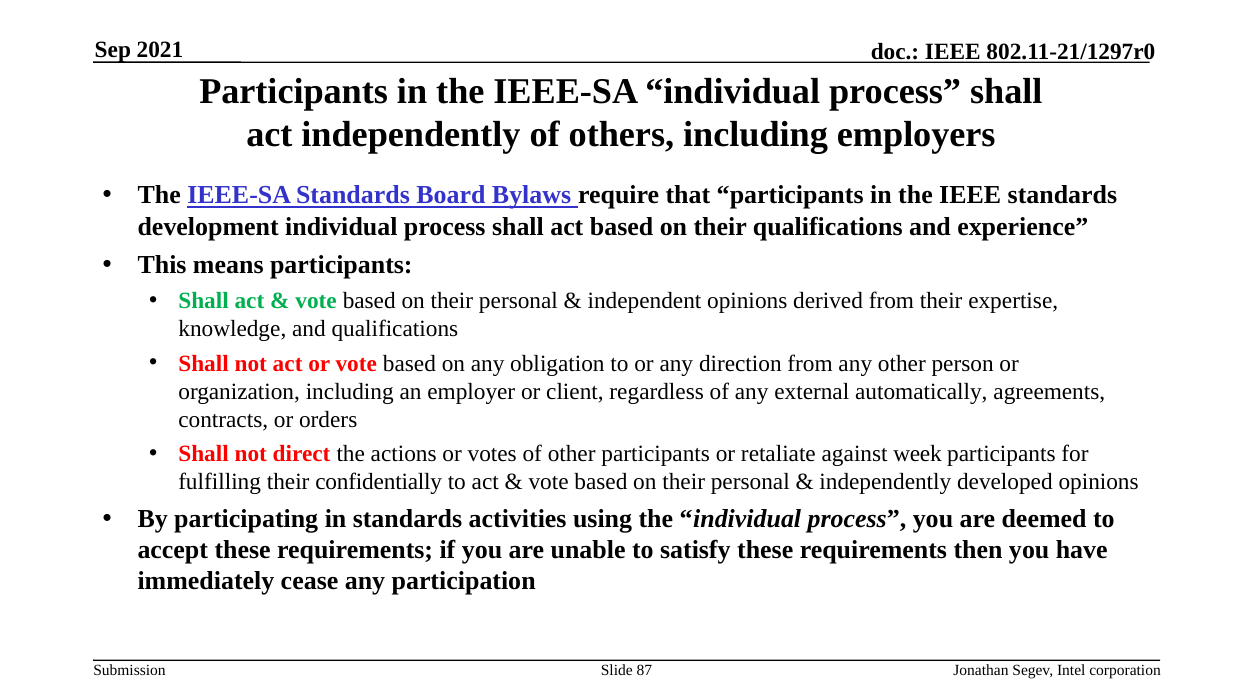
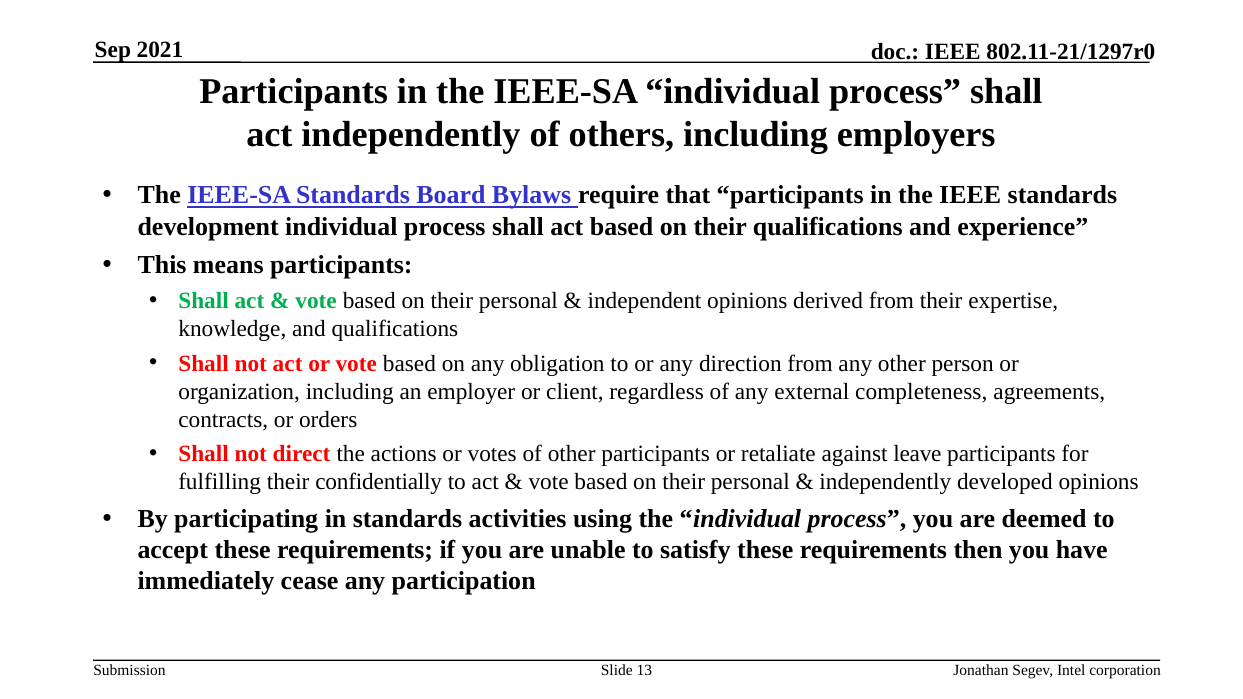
automatically: automatically -> completeness (921, 392)
week: week -> leave (917, 454)
87: 87 -> 13 (644, 671)
